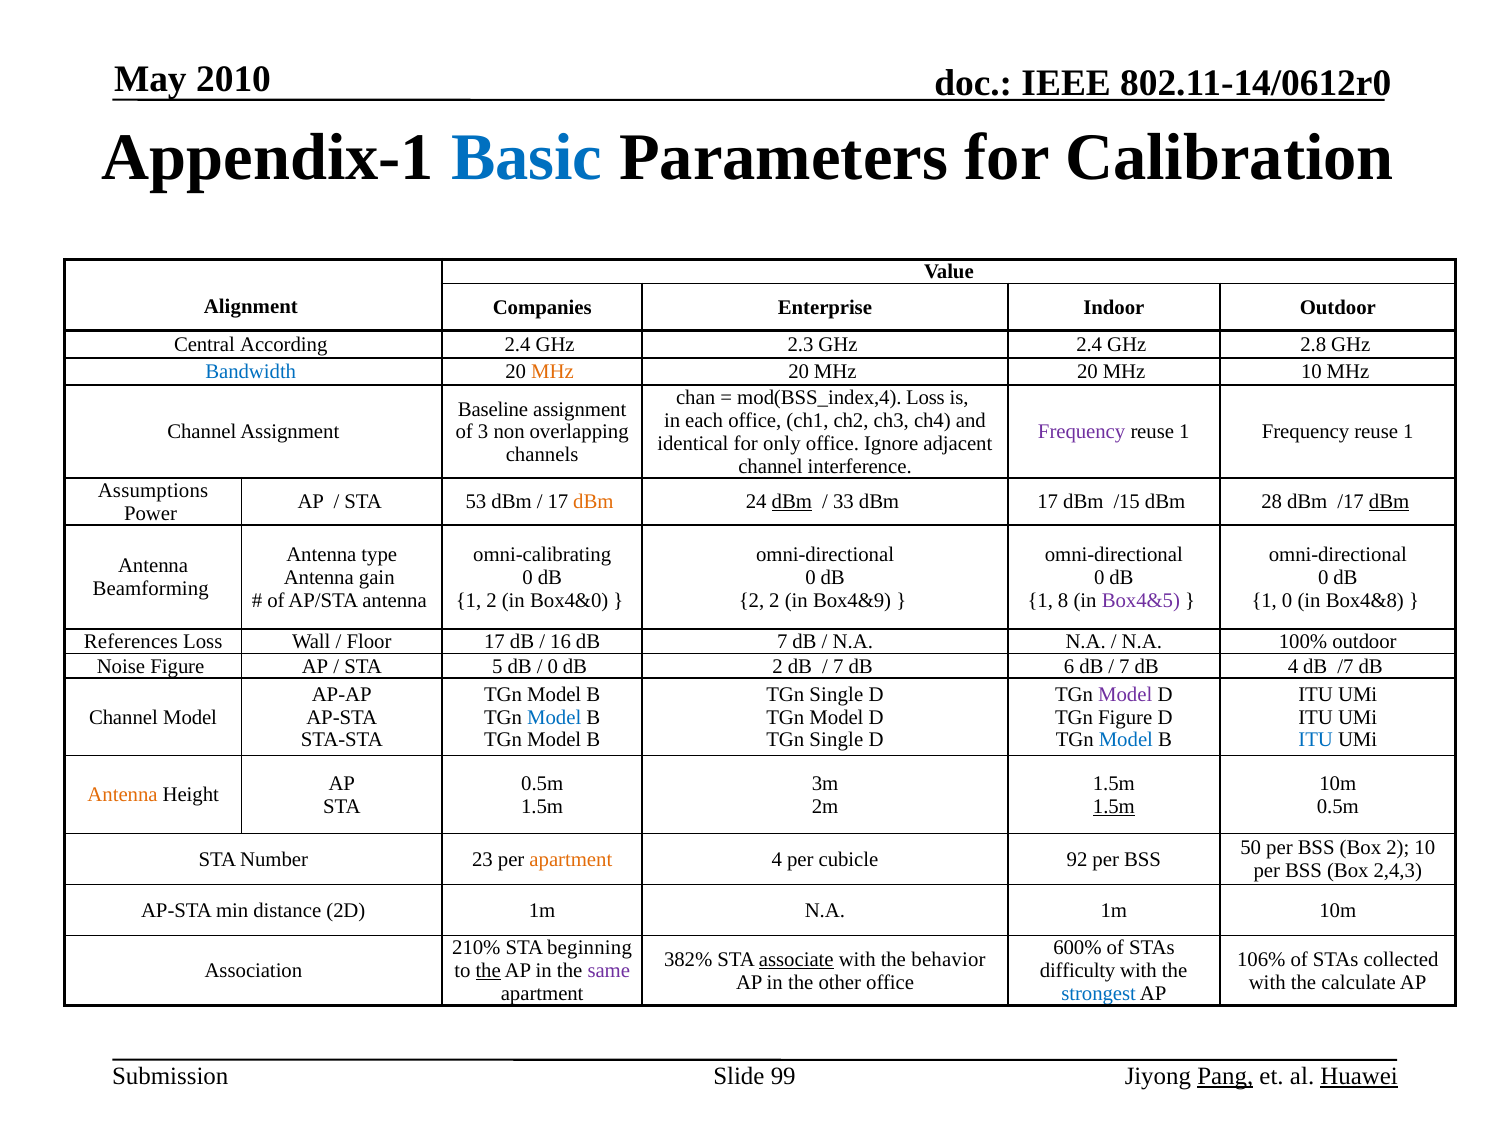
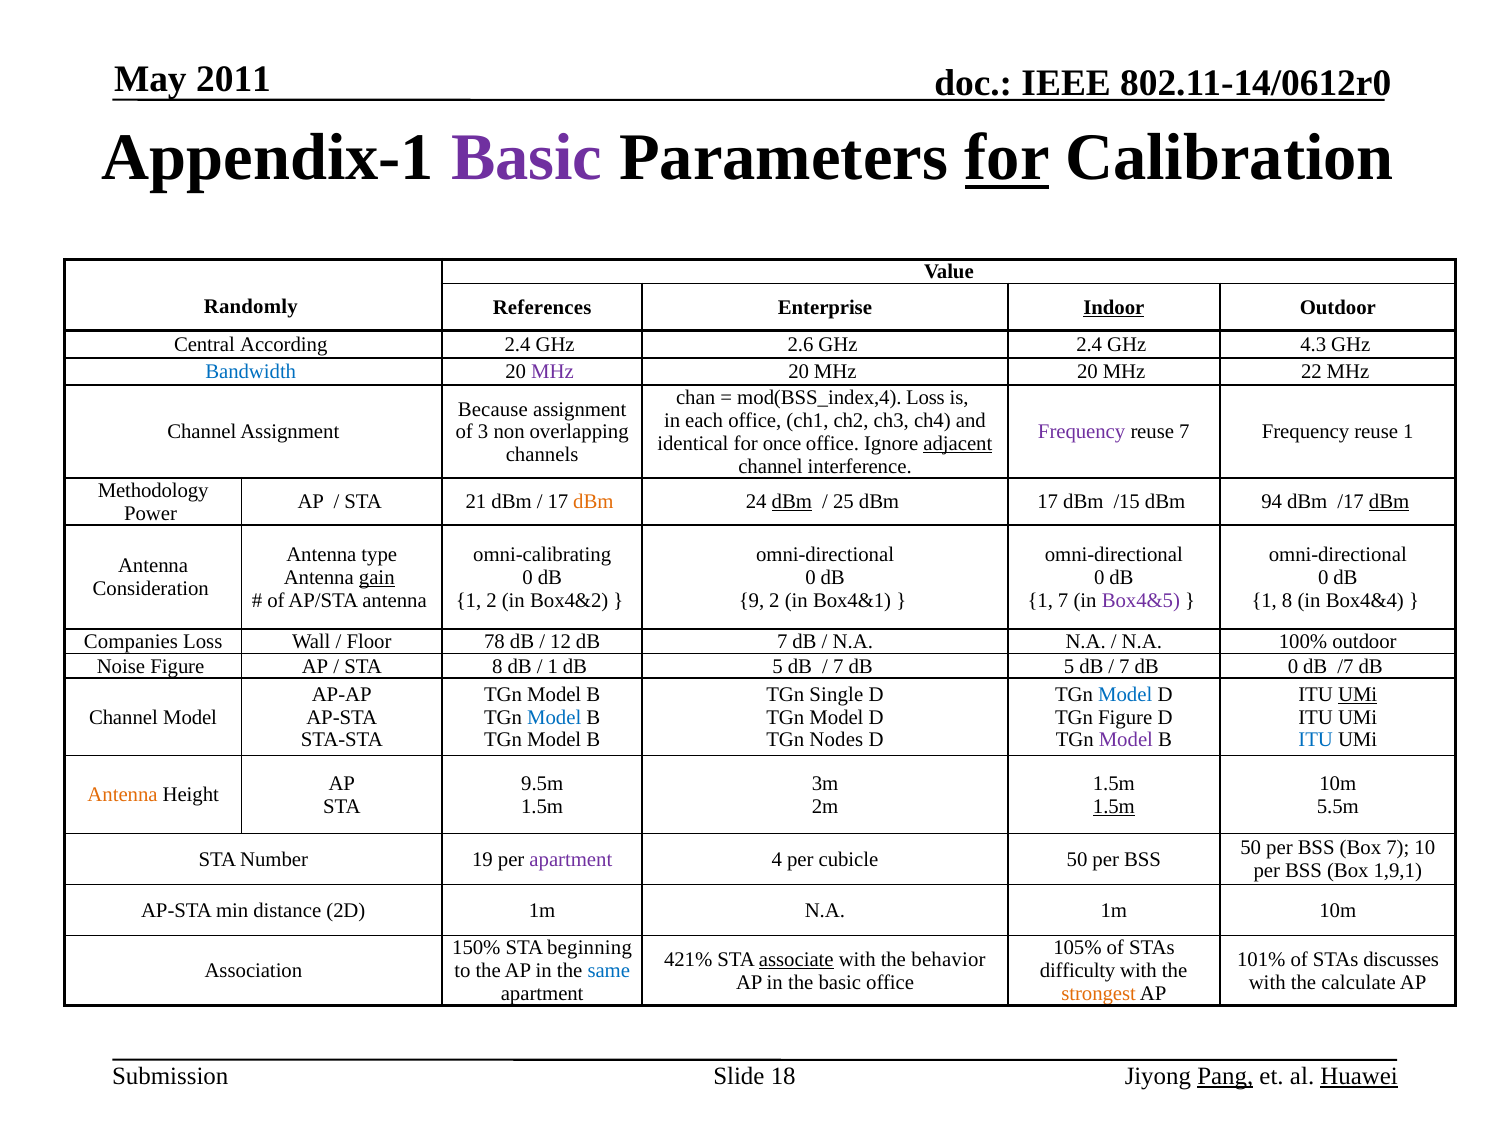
2010: 2010 -> 2011 (234, 79)
Basic colour: blue -> purple (527, 158)
for underline: none -> present (1007, 158)
Alignment: Alignment -> Randomly (251, 307)
Companies: Companies -> References (542, 308)
Indoor underline: none -> present (1114, 308)
2.3: 2.3 -> 2.6 (800, 345)
2.8: 2.8 -> 4.3 (1313, 345)
MHz colour: orange -> purple (552, 372)
MHz 10: 10 -> 22 (1311, 372)
Baseline: Baseline -> Because (493, 409)
1: 1 -> 7 (1184, 432)
only: only -> once (782, 444)
adjacent underline: none -> present (958, 444)
Assumptions: Assumptions -> Methodology (153, 491)
53: 53 -> 21 (476, 502)
33: 33 -> 25 (843, 502)
28: 28 -> 94 (1272, 502)
gain underline: none -> present (377, 578)
Beamforming: Beamforming -> Consideration (151, 589)
Box4&0: Box4&0 -> Box4&2 (569, 601)
2: 2 -> 9 (752, 601)
Box4&9: Box4&9 -> Box4&1 (852, 601)
1 8: 8 -> 7 (1063, 601)
1 0: 0 -> 8 (1287, 601)
Box4&8: Box4&8 -> Box4&4 (1365, 601)
References: References -> Companies (131, 642)
Floor 17: 17 -> 78 (495, 642)
16: 16 -> 12 (561, 642)
STA 5: 5 -> 8 (497, 667)
0: 0 -> 1 (553, 667)
2: 2 -> 5 (778, 667)
7 dB 6: 6 -> 5 (1069, 667)
dB 4: 4 -> 0 (1293, 667)
Model colour: purple -> blue (1125, 695)
UMi underline: none -> present (1358, 695)
Single: Single -> Nodes (836, 741)
Model colour: blue -> purple (1126, 741)
0.5m: 0.5m -> 9.5m (542, 784)
0.5m: 0.5m -> 5.5m (1338, 807)
Box 2: 2 -> 7 (1398, 849)
23: 23 -> 19 (482, 860)
apartment colour: orange -> purple (571, 860)
cubicle 92: 92 -> 50 (1077, 860)
2,4,3: 2,4,3 -> 1,9,1 (1398, 872)
210%: 210% -> 150% (476, 949)
600%: 600% -> 105% (1077, 949)
382%: 382% -> 421% (688, 960)
106%: 106% -> 101% (1261, 960)
collected: collected -> discusses (1401, 960)
the underline: present -> none (488, 972)
same colour: purple -> blue (609, 972)
the other: other -> basic (840, 983)
strongest colour: blue -> orange (1099, 994)
99: 99 -> 18 (783, 1077)
